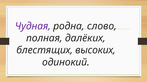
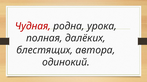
Чудная colour: purple -> red (33, 26)
слово: слово -> урока (102, 26)
высоких: высоких -> автора (95, 51)
